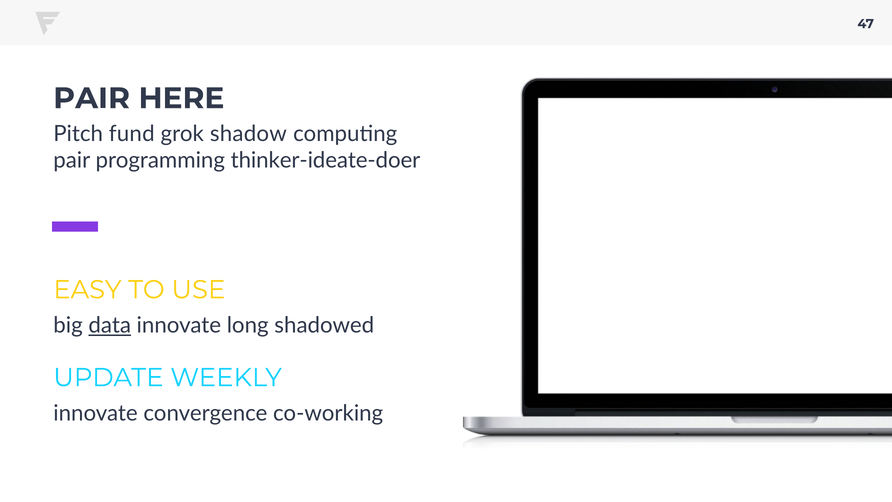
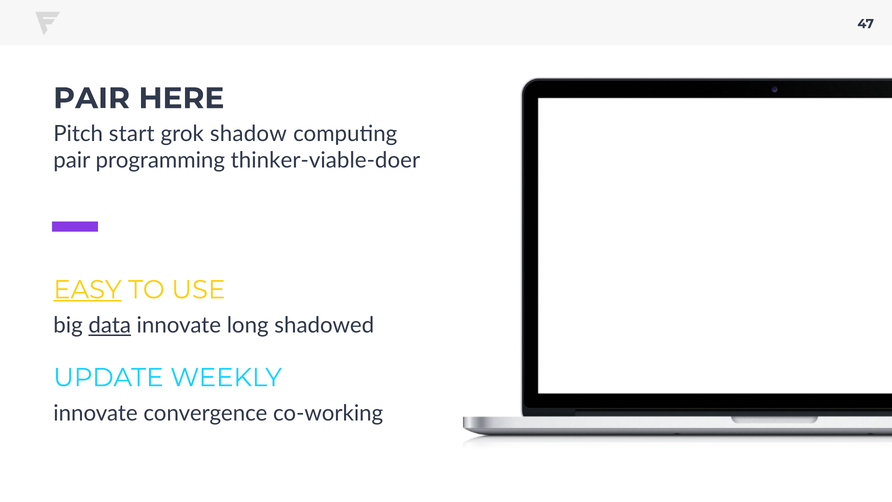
fund: fund -> start (132, 134)
thinker-ideate-doer: thinker-ideate-doer -> thinker-viable-doer (325, 160)
EASY underline: none -> present (87, 290)
